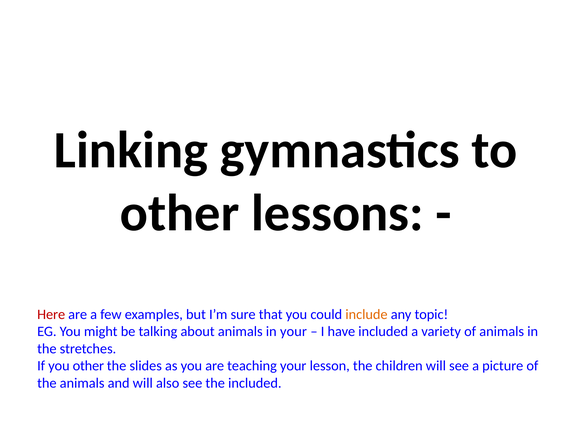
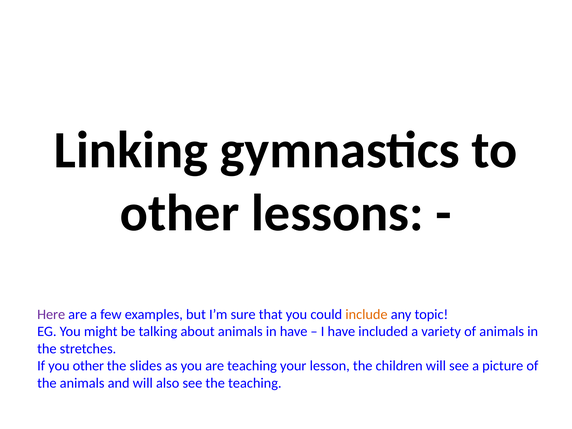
Here colour: red -> purple (51, 314)
in your: your -> have (294, 332)
the included: included -> teaching (255, 383)
